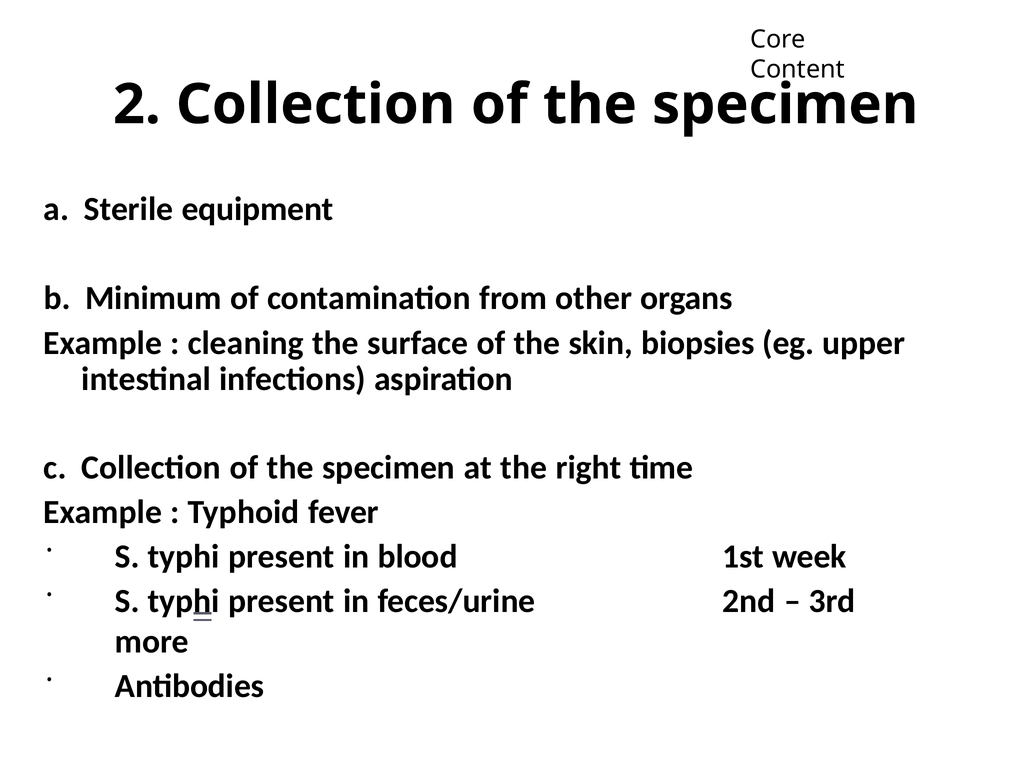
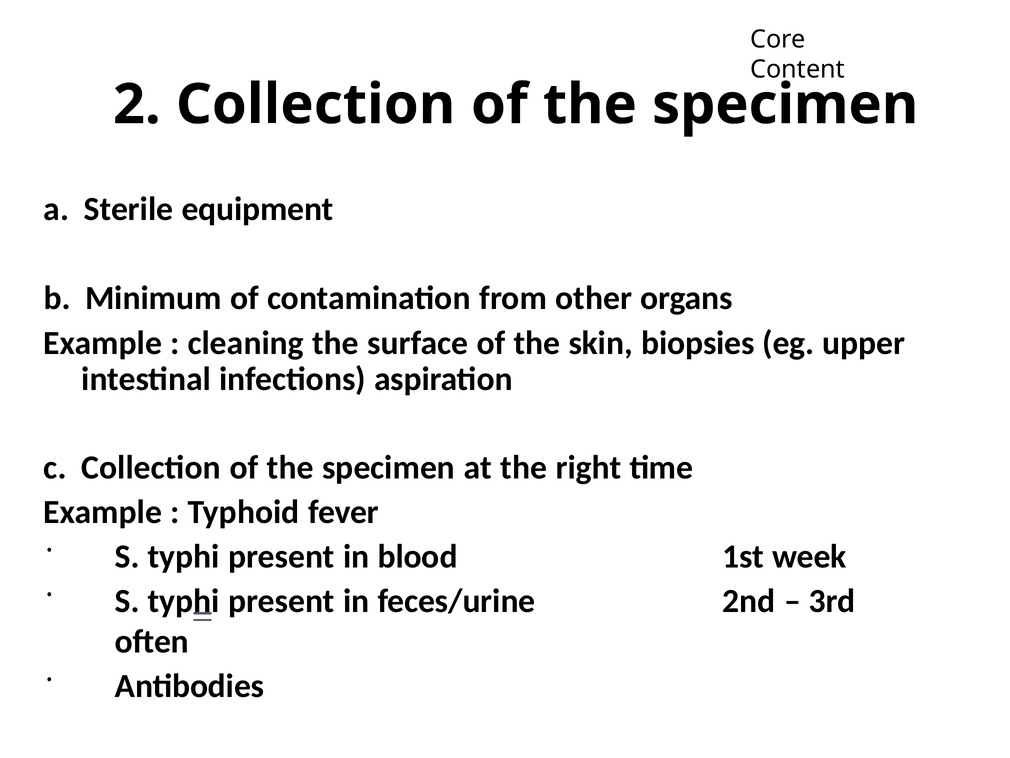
more: more -> often (152, 641)
